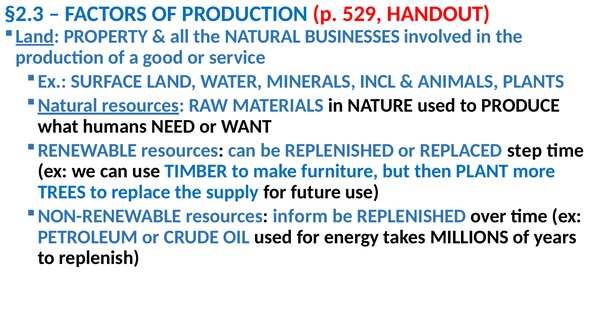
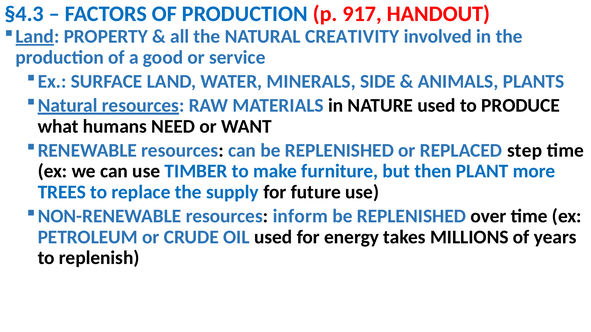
§2.3: §2.3 -> §4.3 (24, 14)
529: 529 -> 917 (362, 14)
BUSINESSES: BUSINESSES -> CREATIVITY (352, 37)
INCL: INCL -> SIDE (378, 82)
